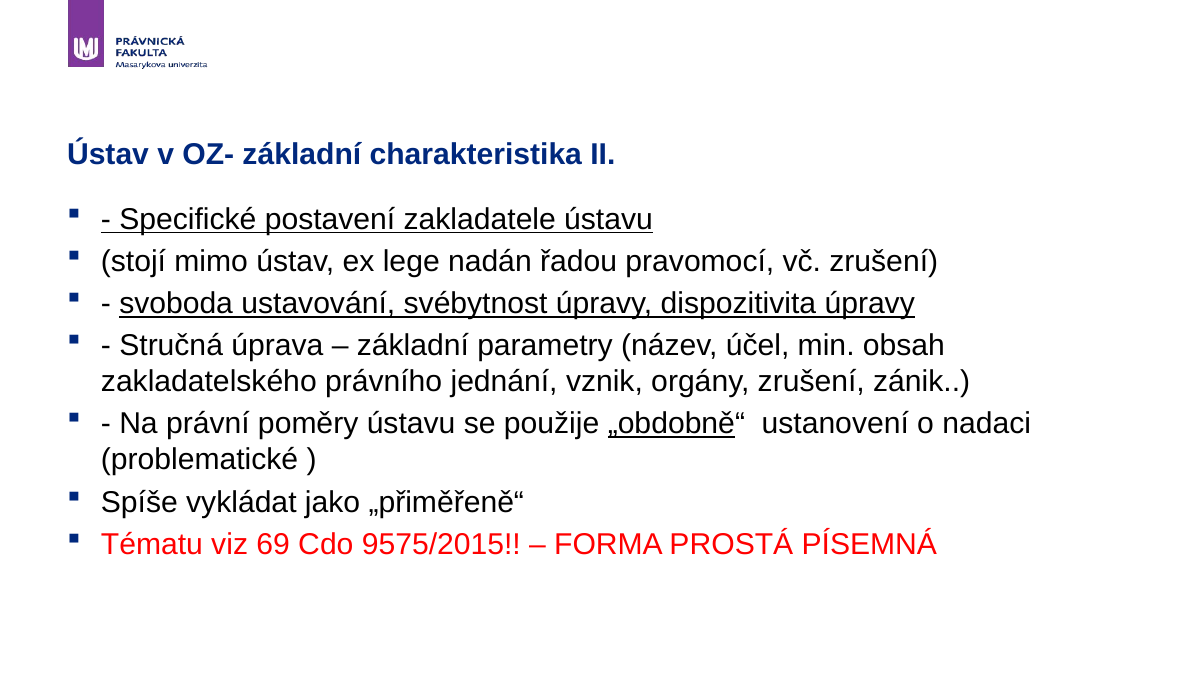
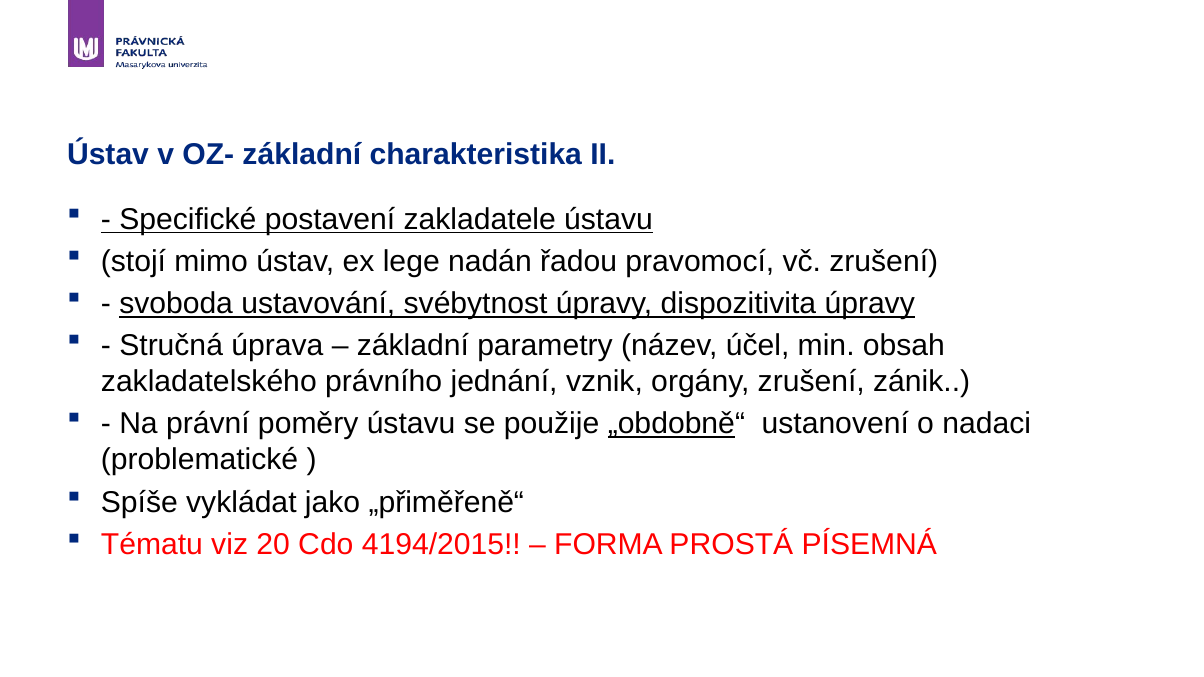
69: 69 -> 20 (273, 544)
9575/2015: 9575/2015 -> 4194/2015 (441, 544)
